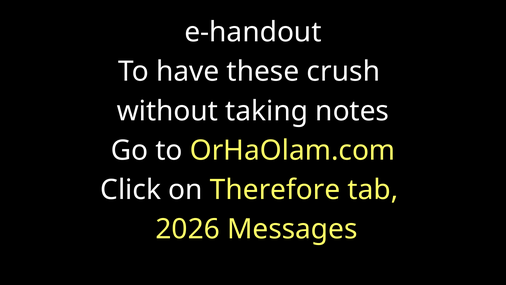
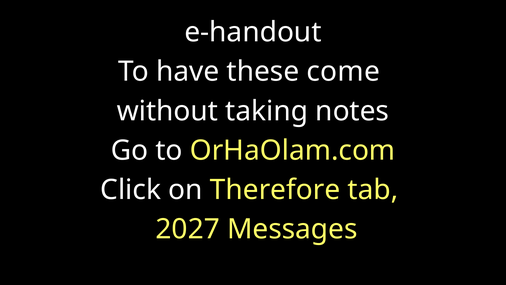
crush: crush -> come (343, 72)
2026: 2026 -> 2027 (188, 229)
